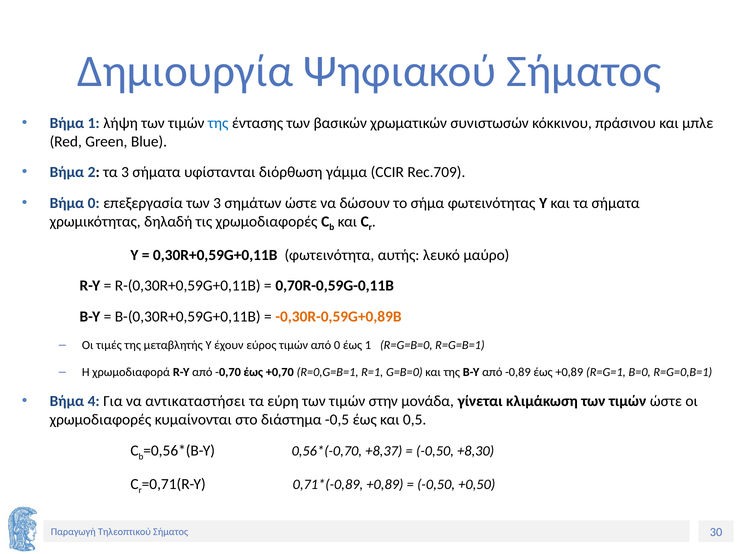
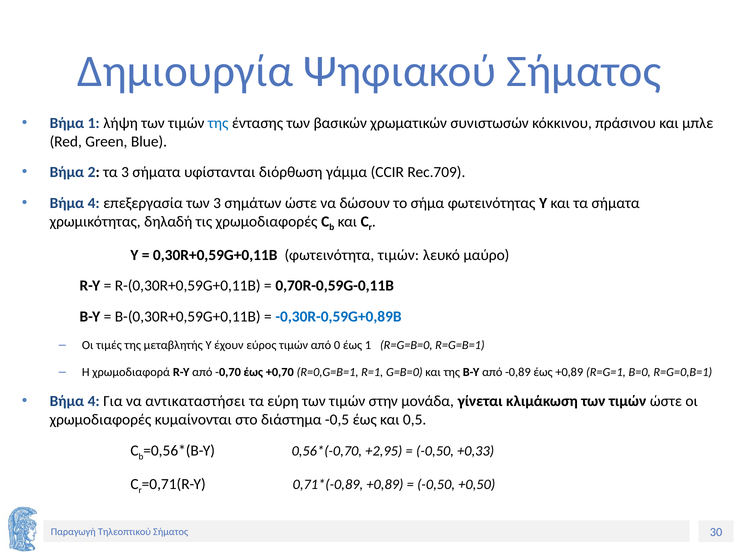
0: 0 -> 4 (94, 203)
φωτεινότητα αυτής: αυτής -> τιμών (399, 255)
-0,30R-0,59G+0,89B colour: orange -> blue (338, 317)
+8,37: +8,37 -> +2,95 (384, 451)
+8,30: +8,30 -> +0,33 (476, 451)
